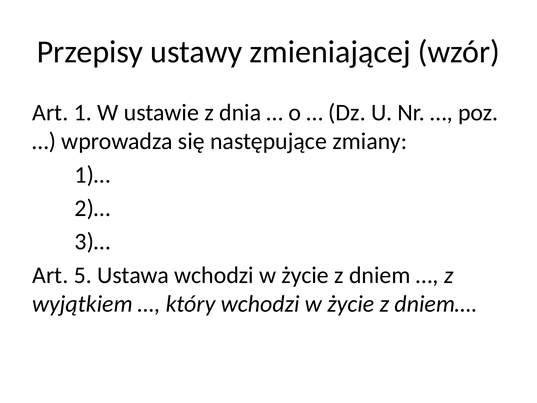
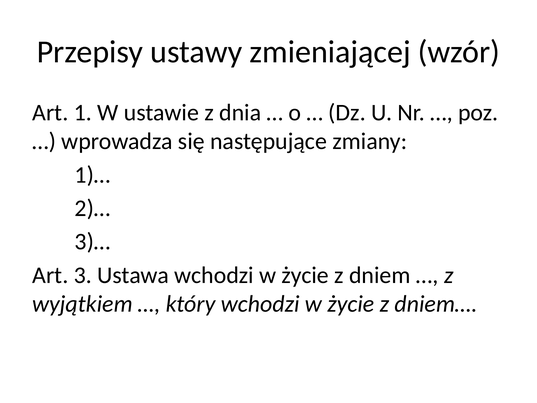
5: 5 -> 3 (83, 275)
